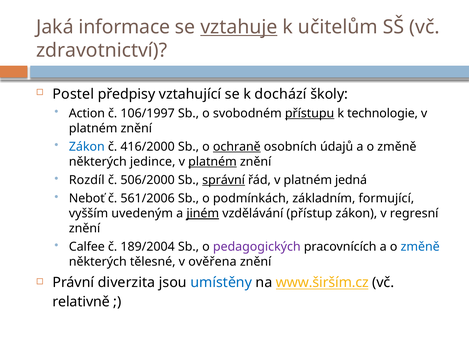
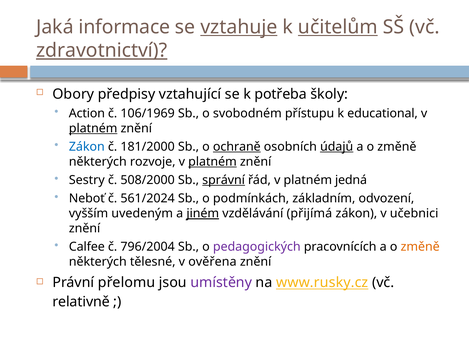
učitelům underline: none -> present (338, 27)
zdravotnictví underline: none -> present (102, 51)
Postel: Postel -> Obory (73, 94)
dochází: dochází -> potřeba (281, 94)
106/1997: 106/1997 -> 106/1969 (148, 113)
přístupu underline: present -> none (310, 113)
technologie: technologie -> educational (383, 113)
platném underline: none -> present (93, 128)
416/2000: 416/2000 -> 181/2000 (148, 147)
údajů underline: none -> present (337, 147)
jedince: jedince -> rozvoje (153, 162)
Rozdíl: Rozdíl -> Sestry (87, 180)
506/2000: 506/2000 -> 508/2000 (148, 180)
561/2006: 561/2006 -> 561/2024 (148, 198)
formující: formující -> odvození (386, 198)
přístup: přístup -> přijímá (309, 213)
regresní: regresní -> učebnici (414, 213)
189/2004: 189/2004 -> 796/2004 (148, 247)
změně colour: blue -> orange (420, 247)
diverzita: diverzita -> přelomu (127, 282)
umístěny colour: blue -> purple (221, 282)
www.širším.cz: www.širším.cz -> www.rusky.cz (322, 282)
